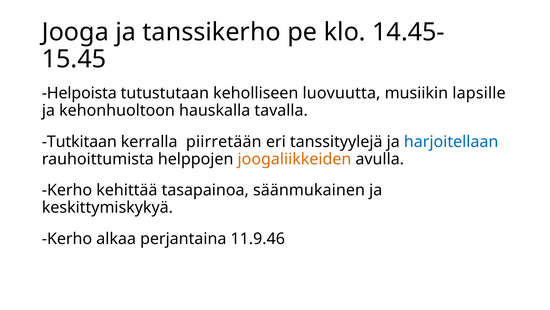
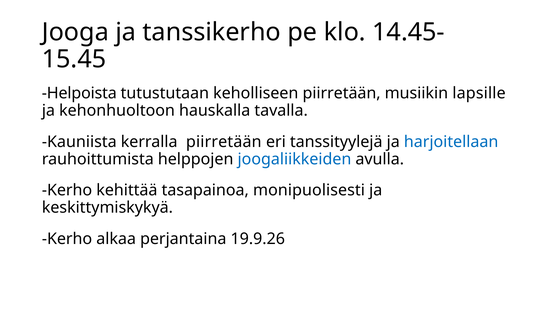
keholliseen luovuutta: luovuutta -> piirretään (342, 93)
Tutkitaan: Tutkitaan -> Kauniista (79, 141)
joogaliikkeiden colour: orange -> blue (294, 159)
säänmukainen: säänmukainen -> monipuolisesti (309, 190)
11.9.46: 11.9.46 -> 19.9.26 (258, 238)
